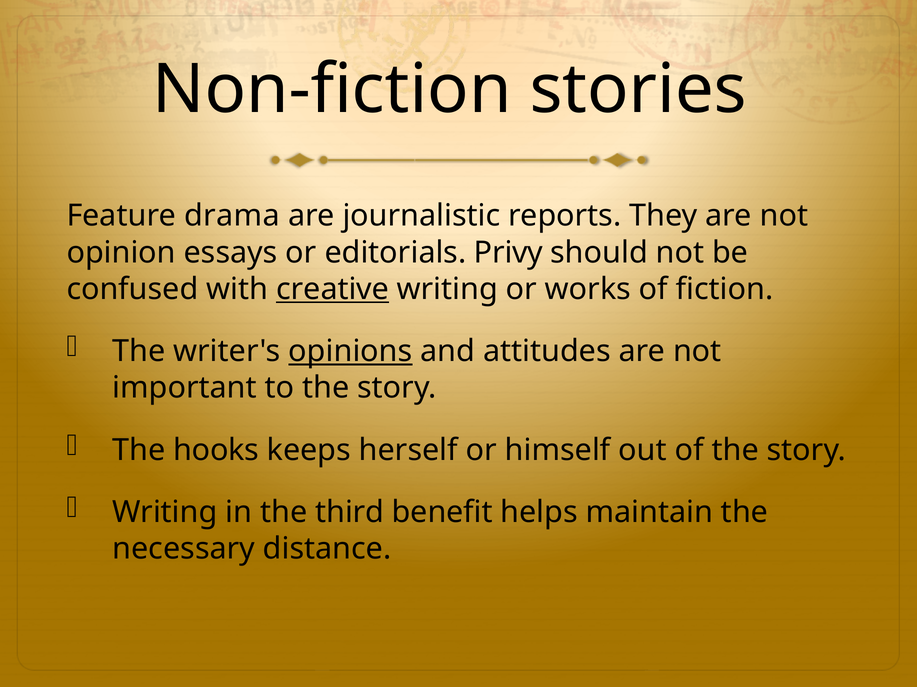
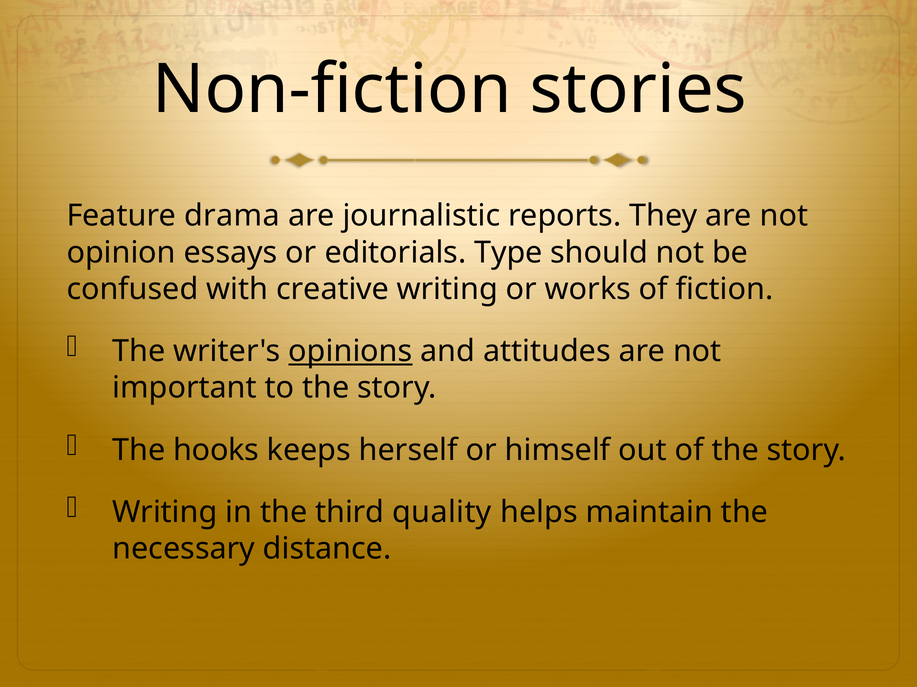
Privy: Privy -> Type (508, 253)
creative underline: present -> none (333, 289)
benefit: benefit -> quality (442, 513)
